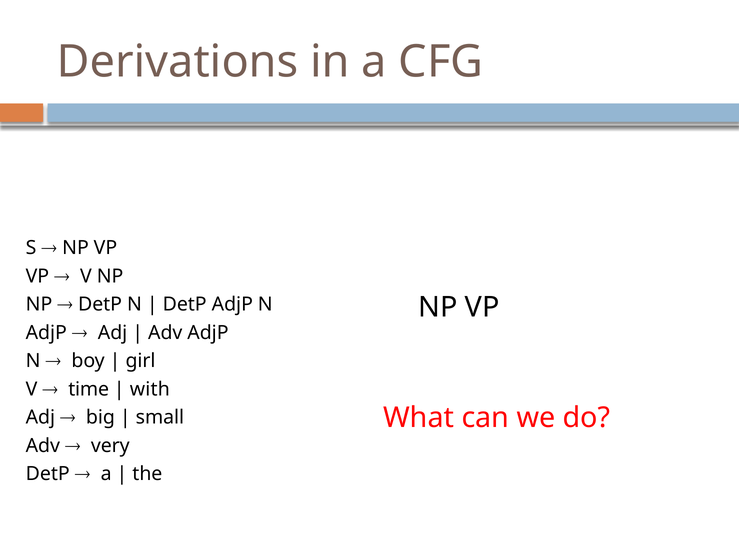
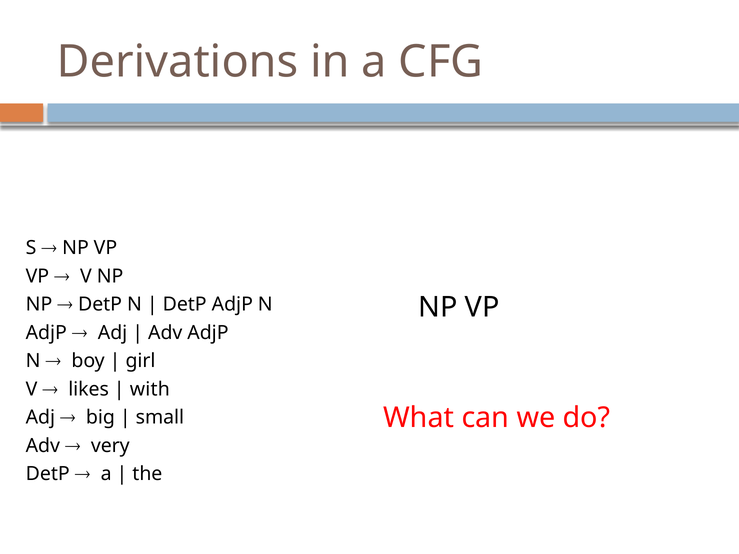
time: time -> likes (89, 389)
